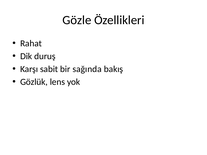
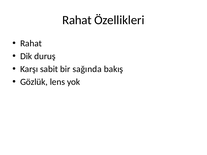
Gözle: Gözle -> Rahat (77, 20)
